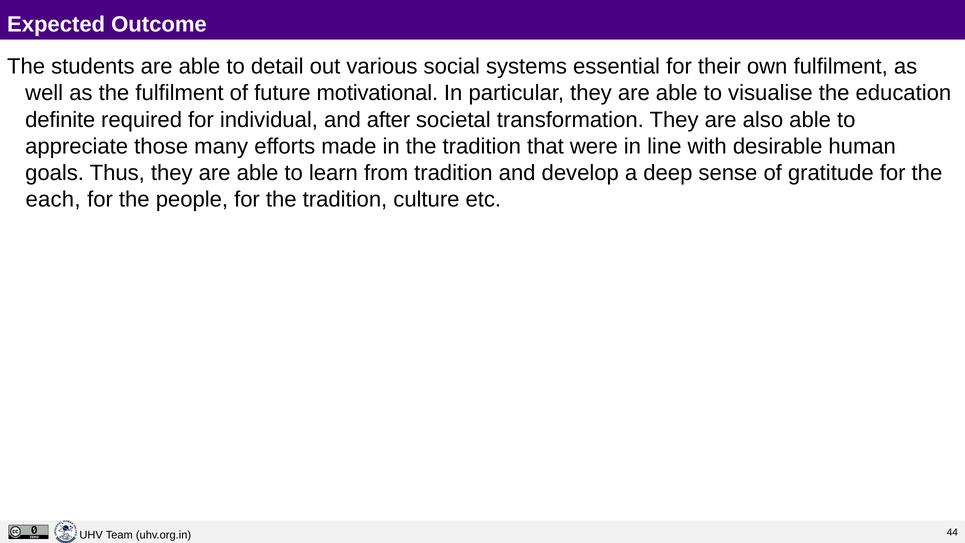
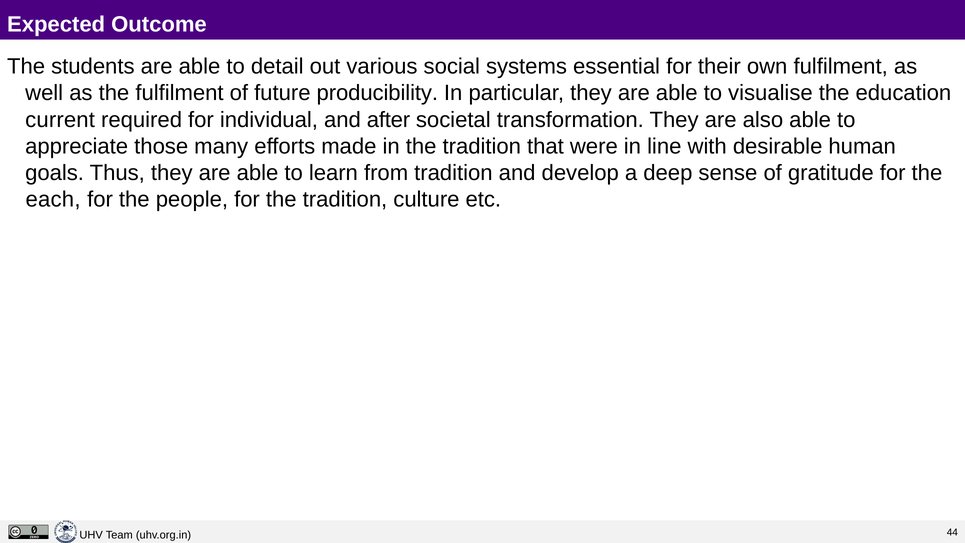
motivational: motivational -> producibility (377, 93)
definite: definite -> current (60, 120)
